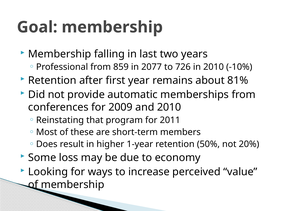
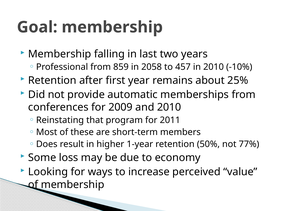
2077: 2077 -> 2058 (152, 67)
726: 726 -> 457 (183, 67)
81%: 81% -> 25% (238, 81)
20%: 20% -> 77% (249, 145)
